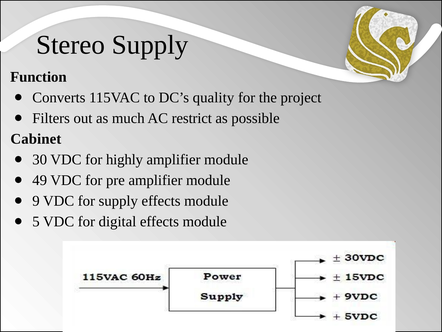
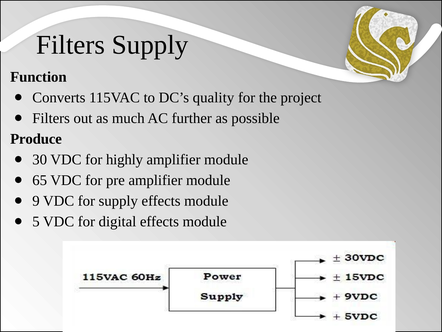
Stereo: Stereo -> Filters (71, 45)
restrict: restrict -> further (192, 118)
Cabinet: Cabinet -> Produce (36, 139)
49: 49 -> 65 (40, 180)
